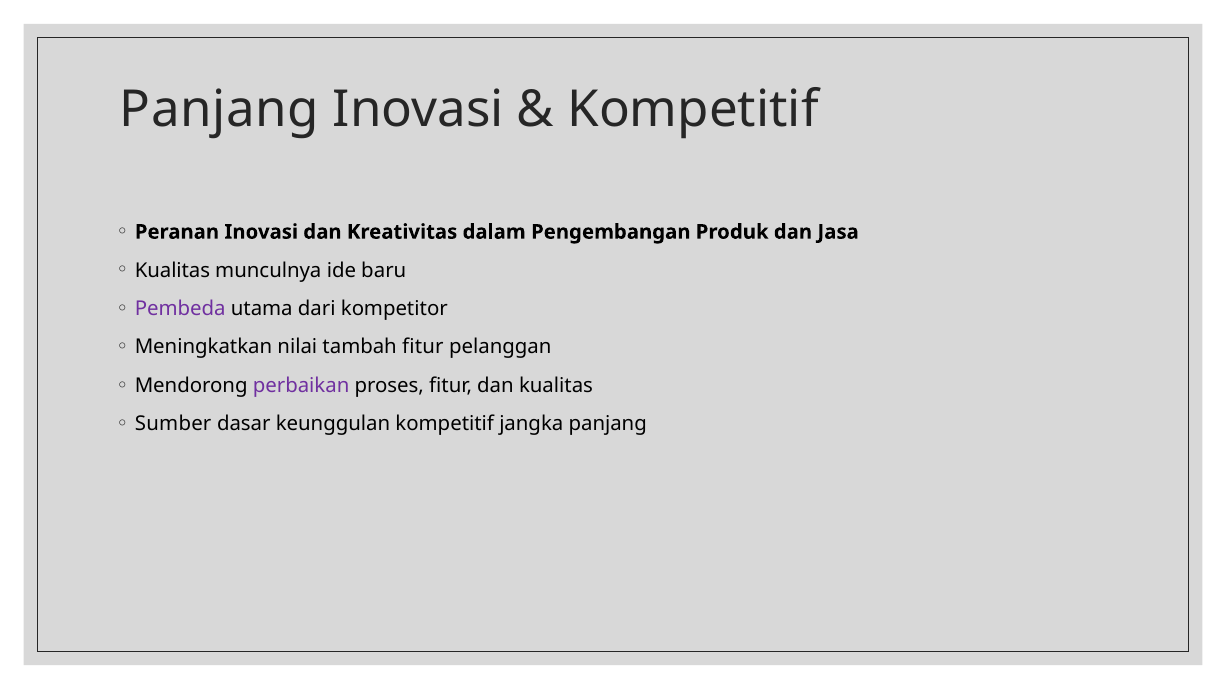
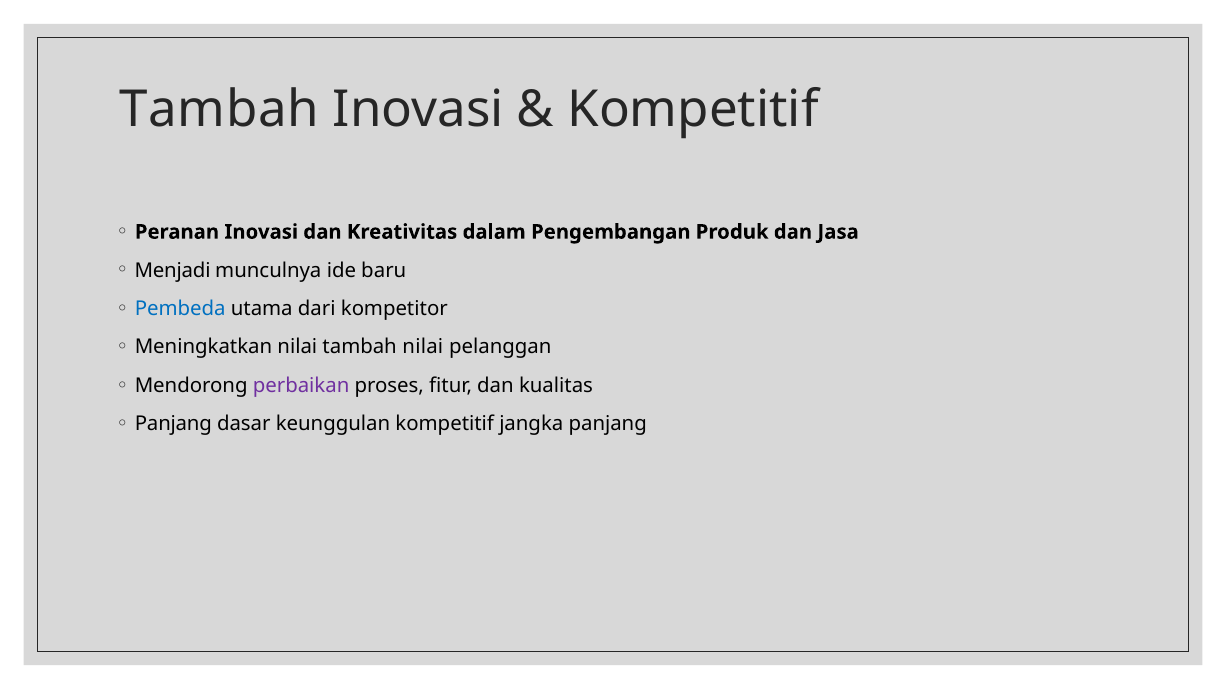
Panjang: Panjang -> Tambah (219, 110)
Kualitas: Kualitas -> Menjadi (173, 271)
Pembeda colour: purple -> blue (180, 309)
tambah fitur: fitur -> nilai (423, 348)
Sumber: Sumber -> Panjang (173, 424)
